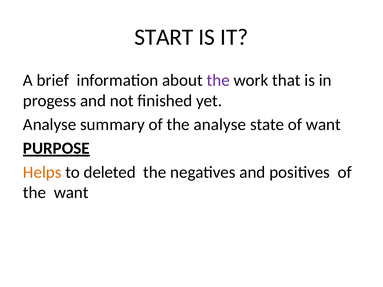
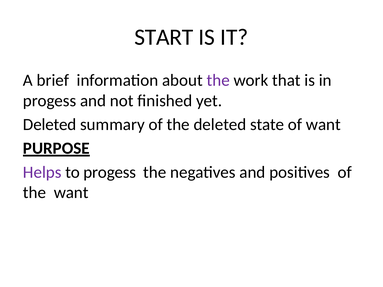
Analyse: Analyse -> Deleted (50, 125)
the analyse: analyse -> deleted (220, 125)
Helps colour: orange -> purple (42, 172)
to deleted: deleted -> progess (110, 172)
